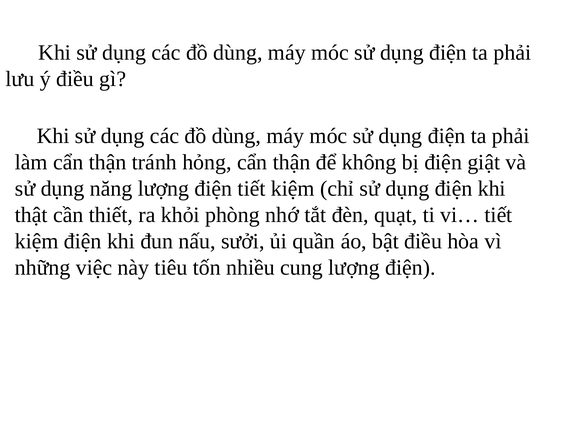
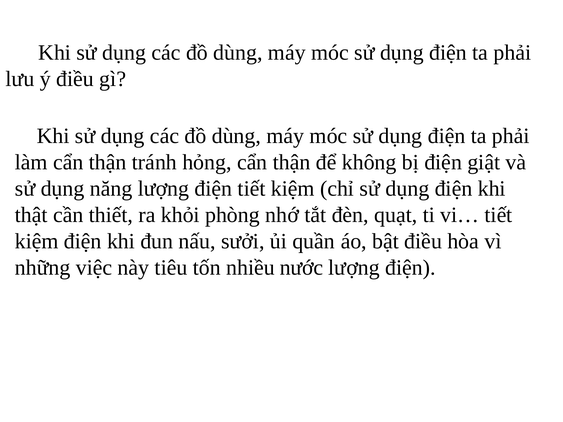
cung: cung -> nước (302, 268)
